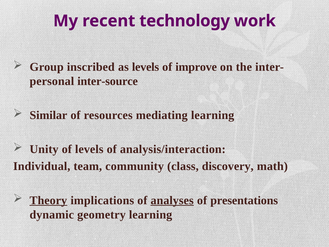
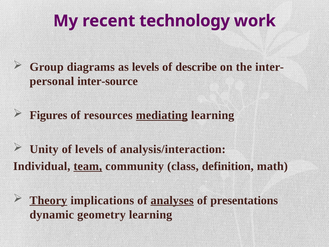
inscribed: inscribed -> diagrams (91, 67)
improve: improve -> describe (196, 67)
Similar: Similar -> Figures (48, 115)
mediating underline: none -> present (162, 115)
team underline: none -> present (88, 166)
discovery: discovery -> definition (228, 166)
